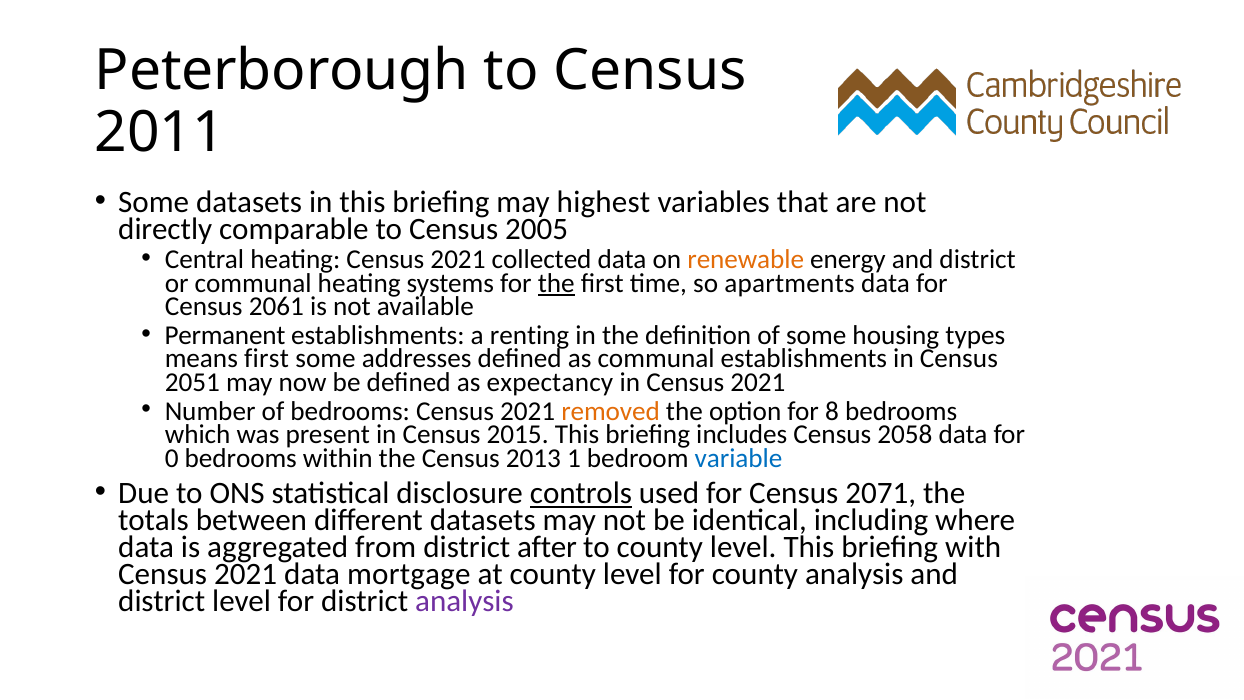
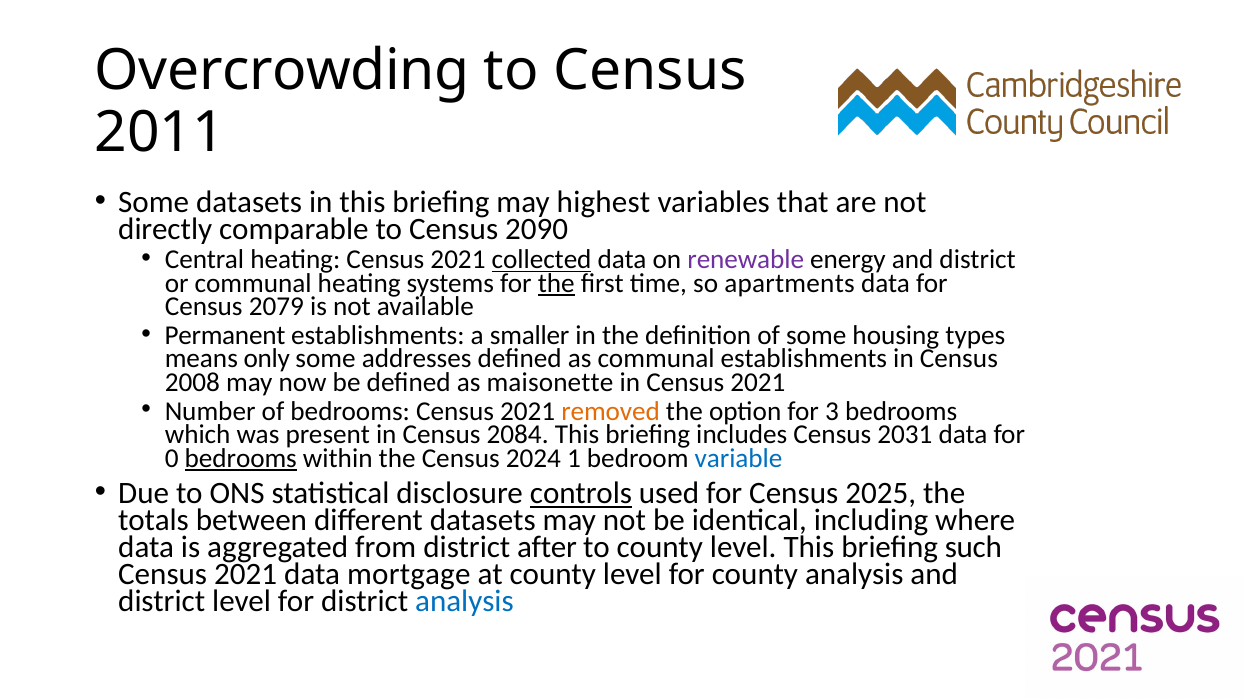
Peterborough: Peterborough -> Overcrowding (282, 71)
2005: 2005 -> 2090 (537, 229)
collected underline: none -> present (542, 260)
renewable colour: orange -> purple (746, 260)
2061: 2061 -> 2079 (276, 307)
renting: renting -> smaller (530, 335)
means first: first -> only (267, 359)
2051: 2051 -> 2008 (192, 382)
expectancy: expectancy -> maisonette (550, 382)
8: 8 -> 3 (832, 411)
2015: 2015 -> 2084 (518, 435)
2058: 2058 -> 2031 (905, 435)
bedrooms underline: none -> present (241, 458)
2013: 2013 -> 2024 (533, 458)
2071: 2071 -> 2025 (881, 493)
with: with -> such (973, 547)
analysis colour: purple -> blue (464, 601)
